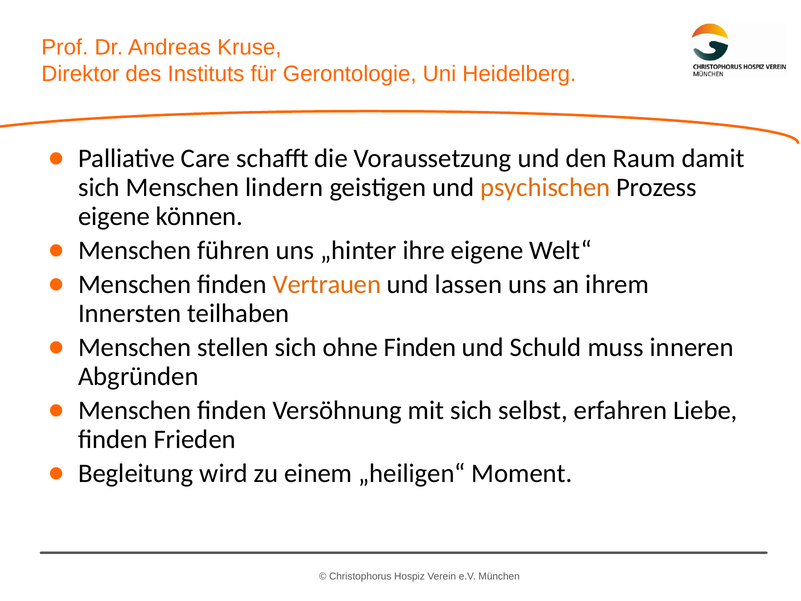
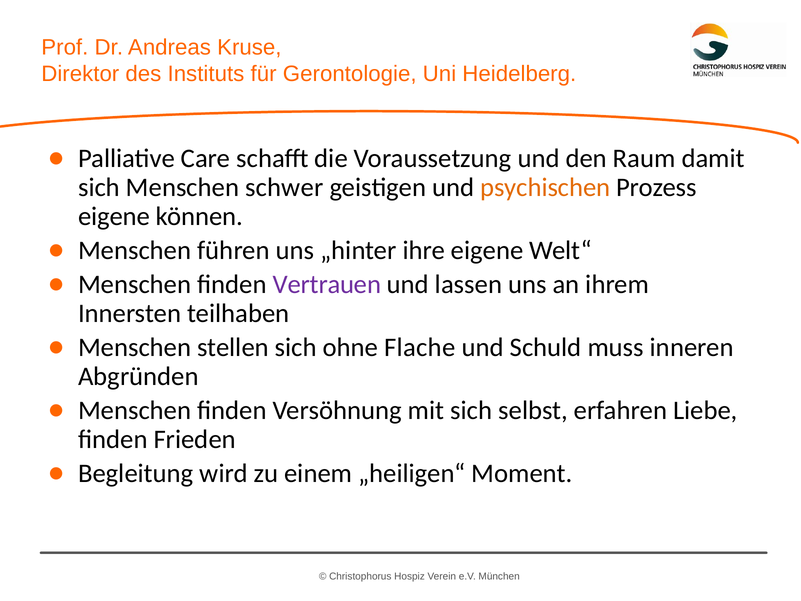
lindern: lindern -> schwer (284, 187)
Vertrauen colour: orange -> purple (327, 284)
ohne Finden: Finden -> Flache (420, 347)
